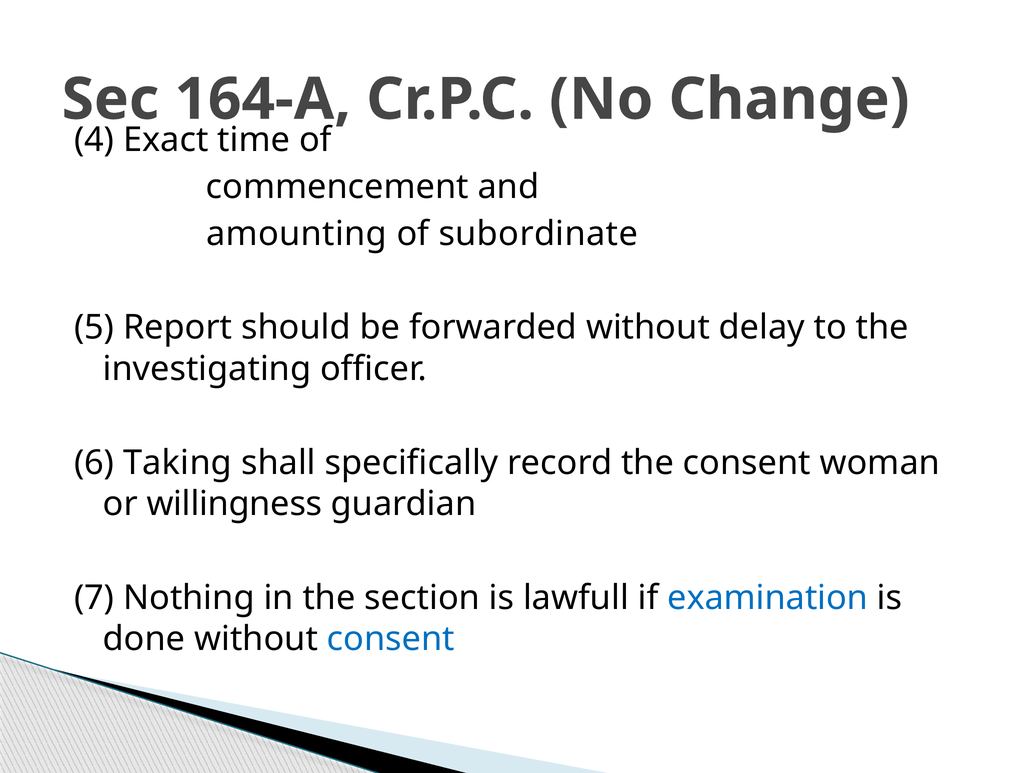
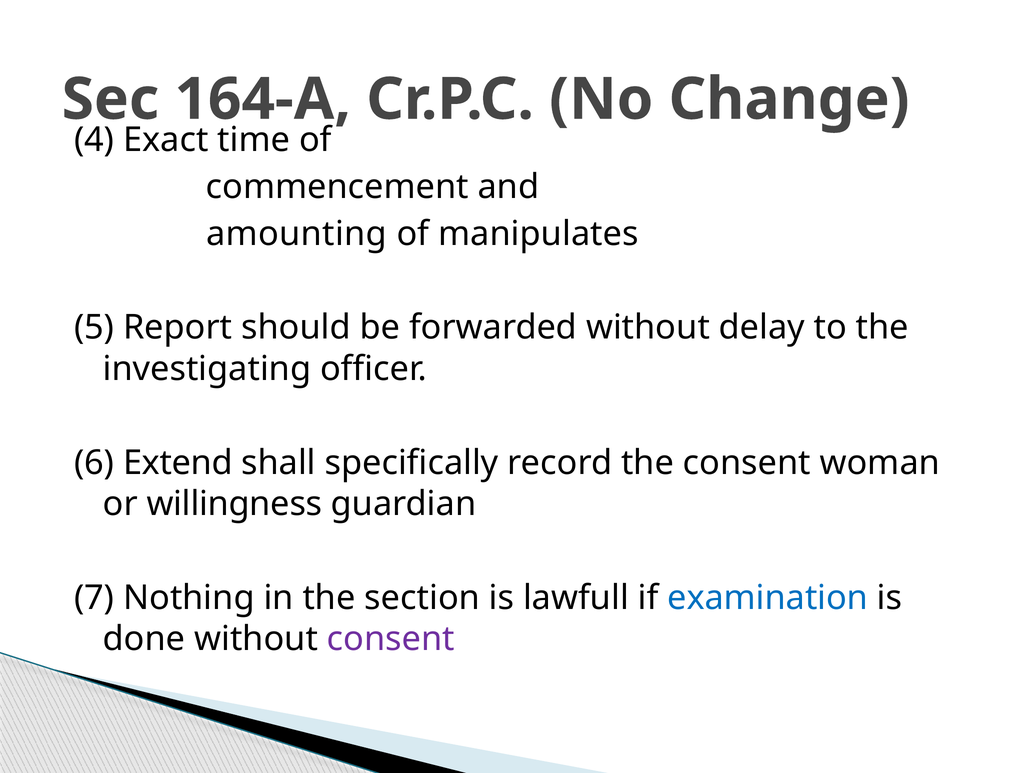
subordinate: subordinate -> manipulates (538, 234)
Taking: Taking -> Extend (178, 462)
consent colour: blue -> purple (391, 639)
